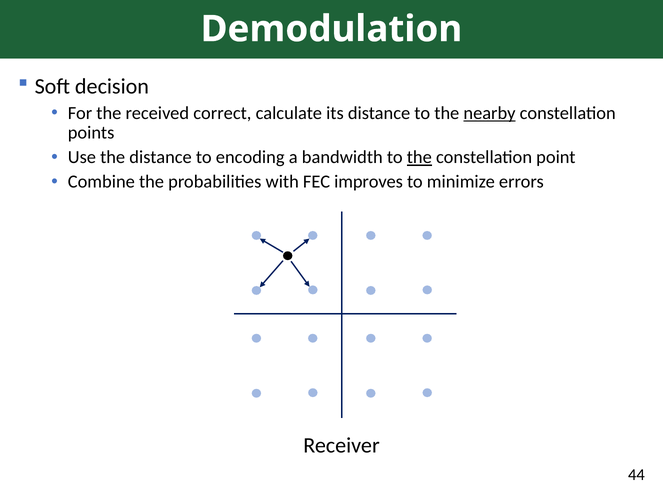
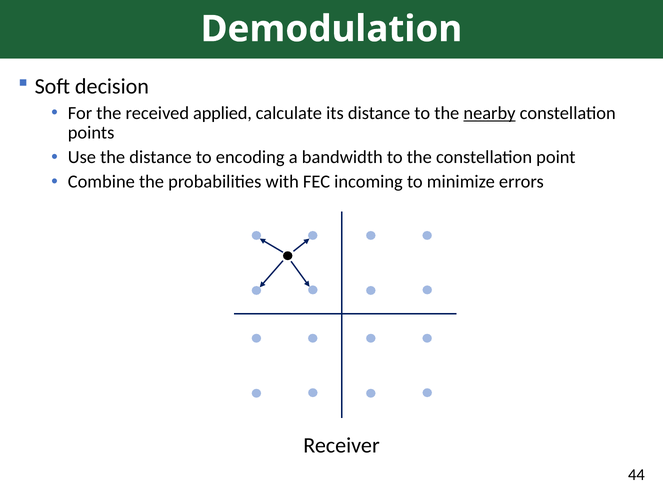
correct: correct -> applied (222, 113)
the underline: present -> none (419, 157)
improves: improves -> incoming (368, 182)
